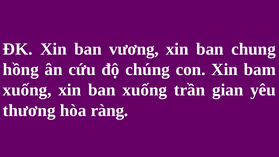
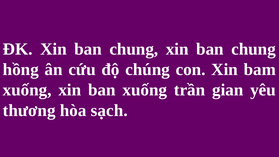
ĐK Xin ban vương: vương -> chung (134, 49)
ràng: ràng -> sạch (109, 110)
